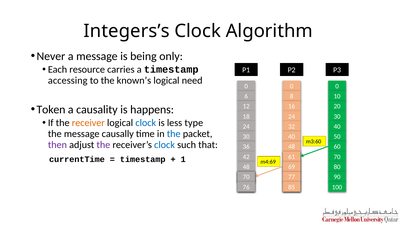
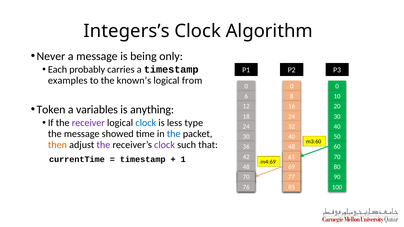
resource: resource -> probably (87, 70)
accessing: accessing -> examples (68, 81)
need: need -> from (192, 81)
causality: causality -> variables (97, 110)
happens: happens -> anything (152, 110)
receiver colour: orange -> purple (88, 123)
causally: causally -> showed (118, 134)
then colour: purple -> orange (57, 145)
clock colour: blue -> purple (165, 145)
